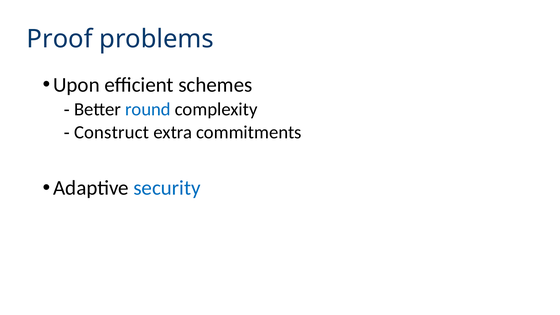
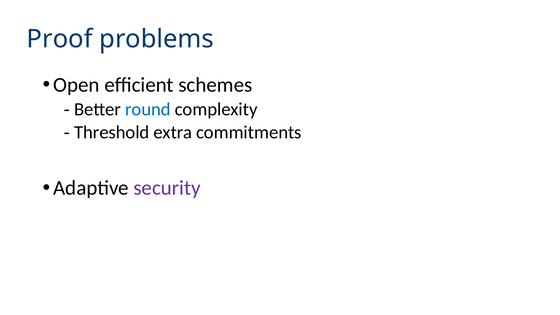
Upon: Upon -> Open (76, 85)
Construct: Construct -> Threshold (112, 132)
security colour: blue -> purple (167, 188)
